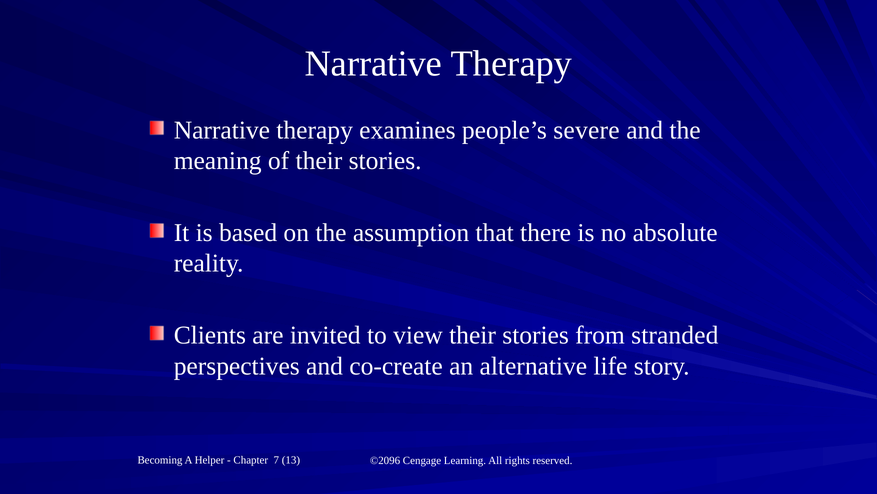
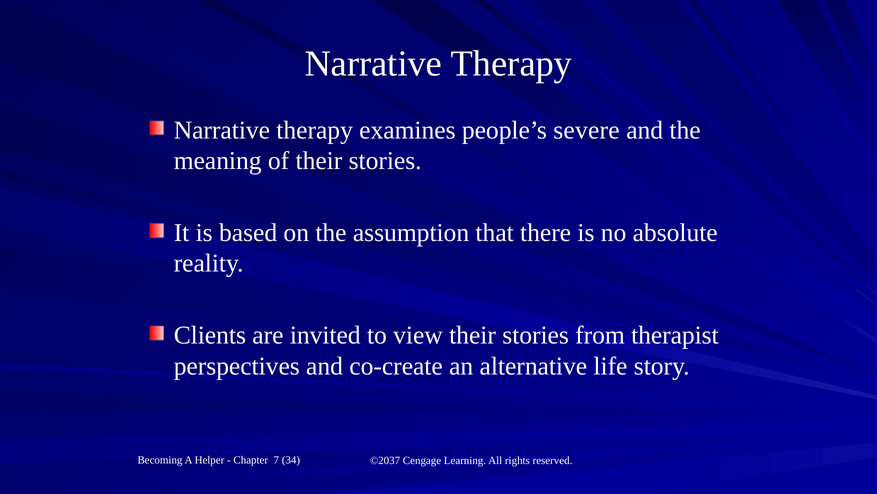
stranded: stranded -> therapist (675, 335)
13: 13 -> 34 (291, 459)
©2096: ©2096 -> ©2037 (385, 460)
